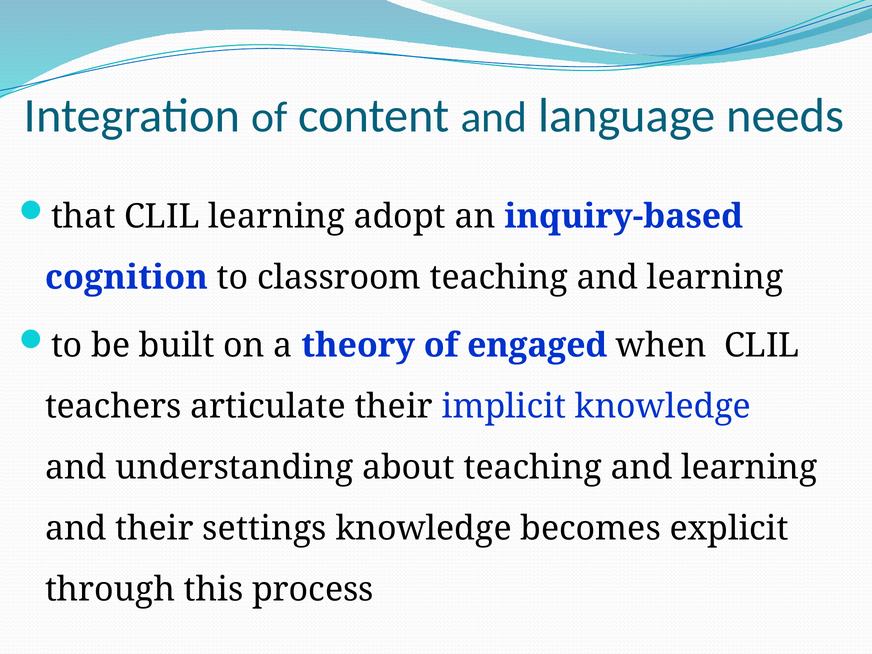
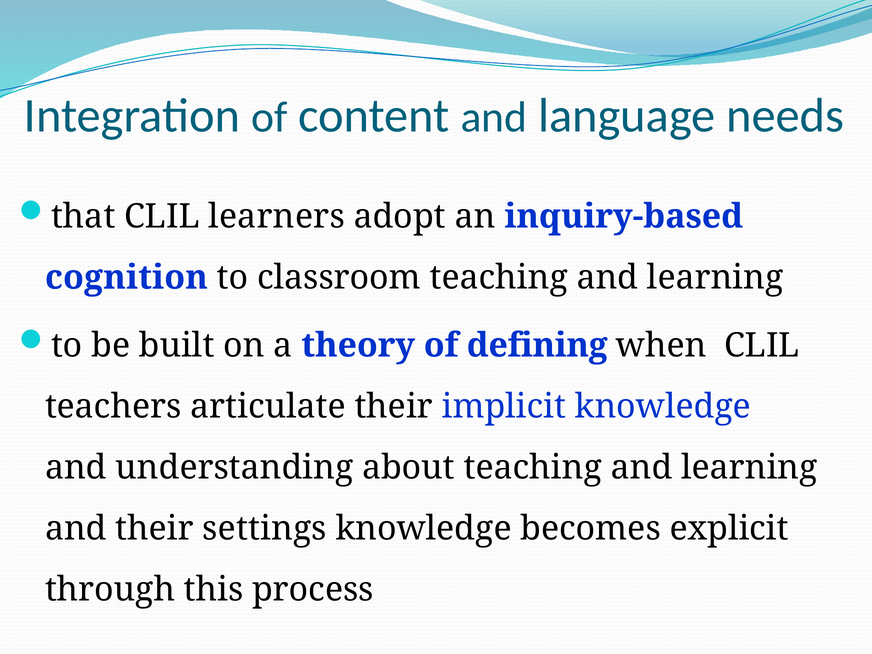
CLIL learning: learning -> learners (277, 216)
engaged: engaged -> defining (537, 345)
